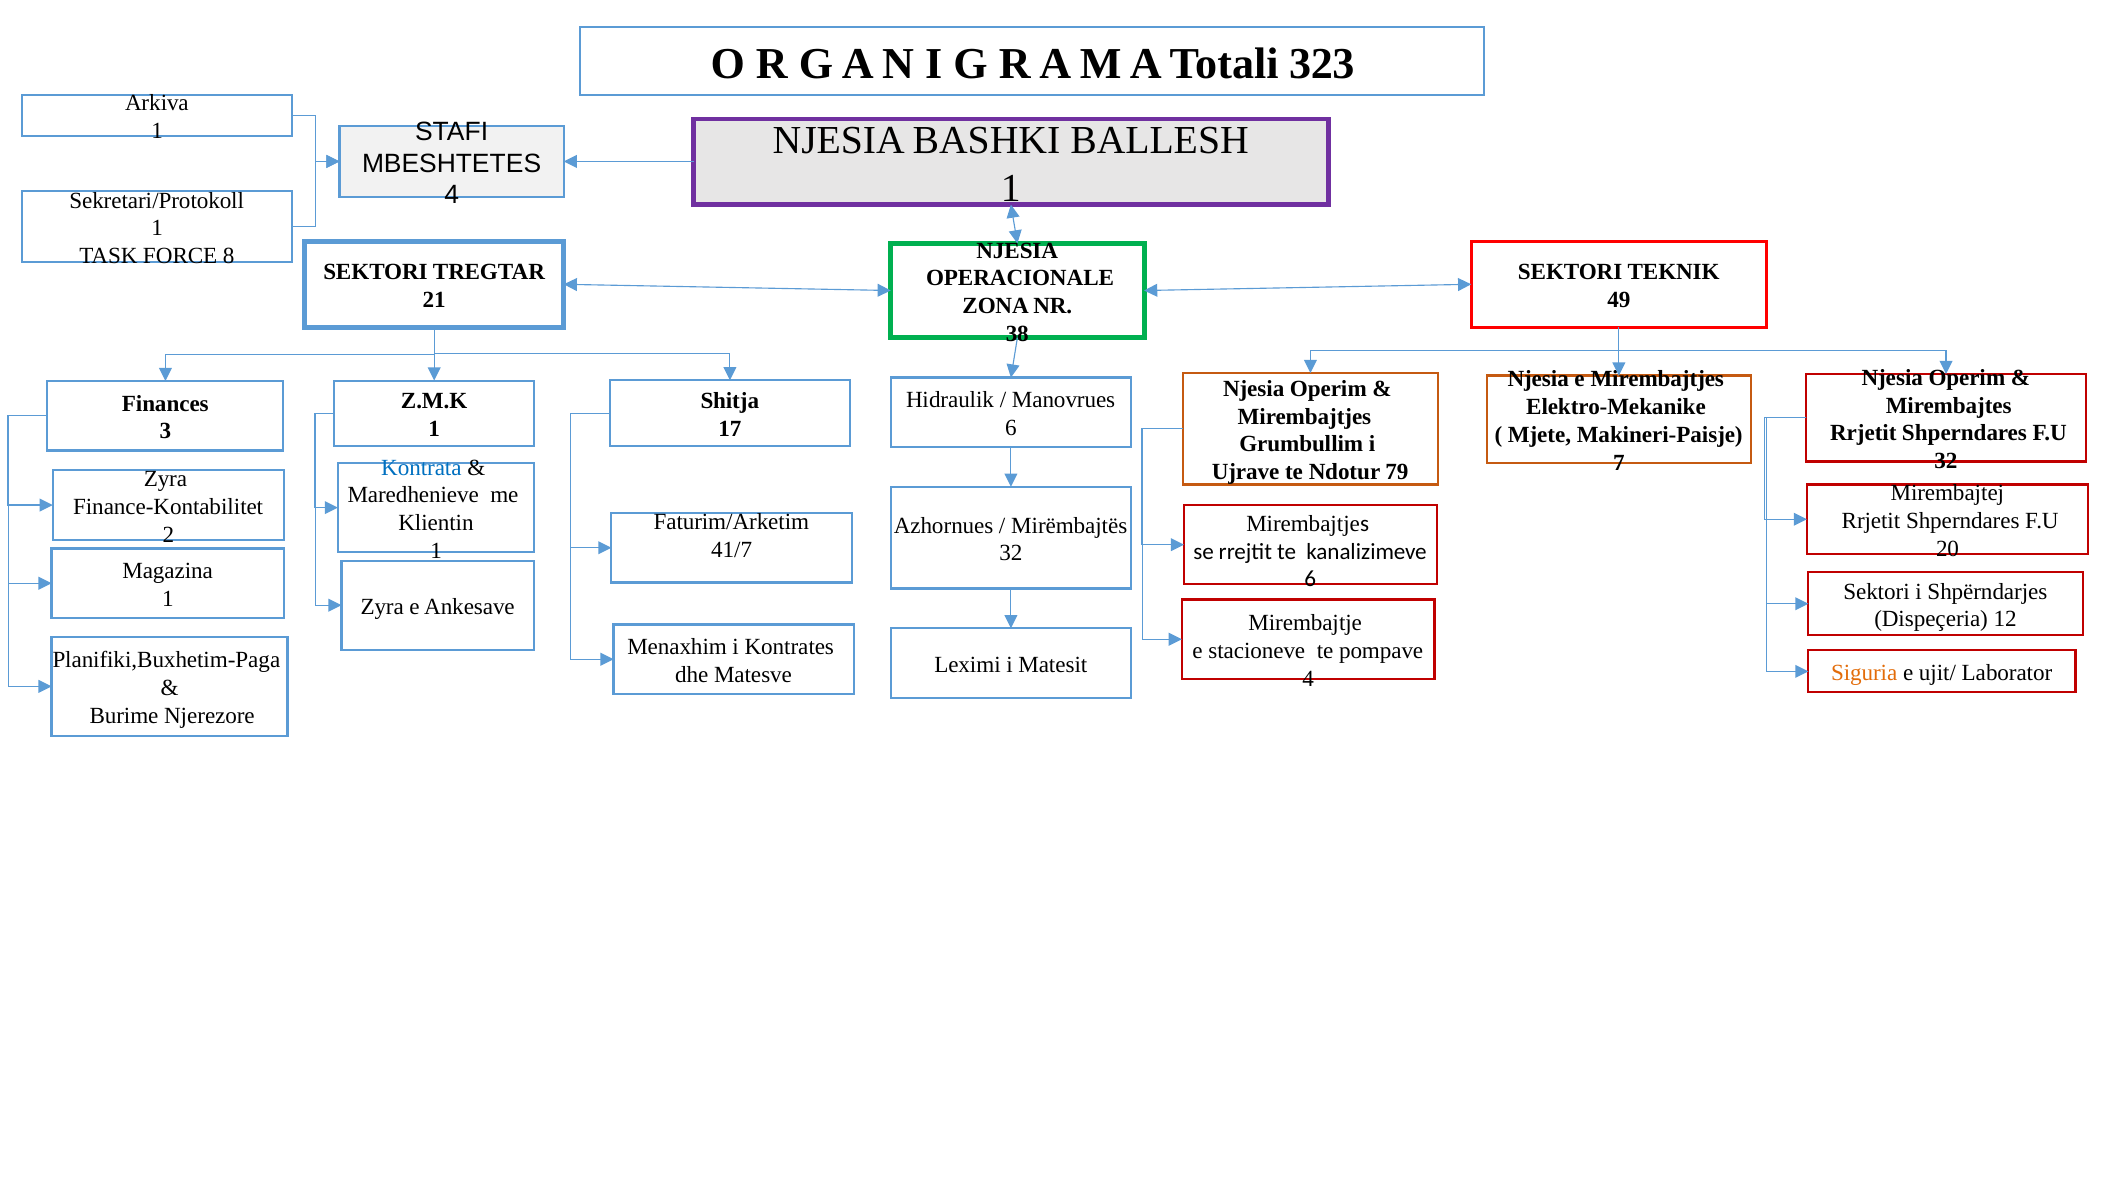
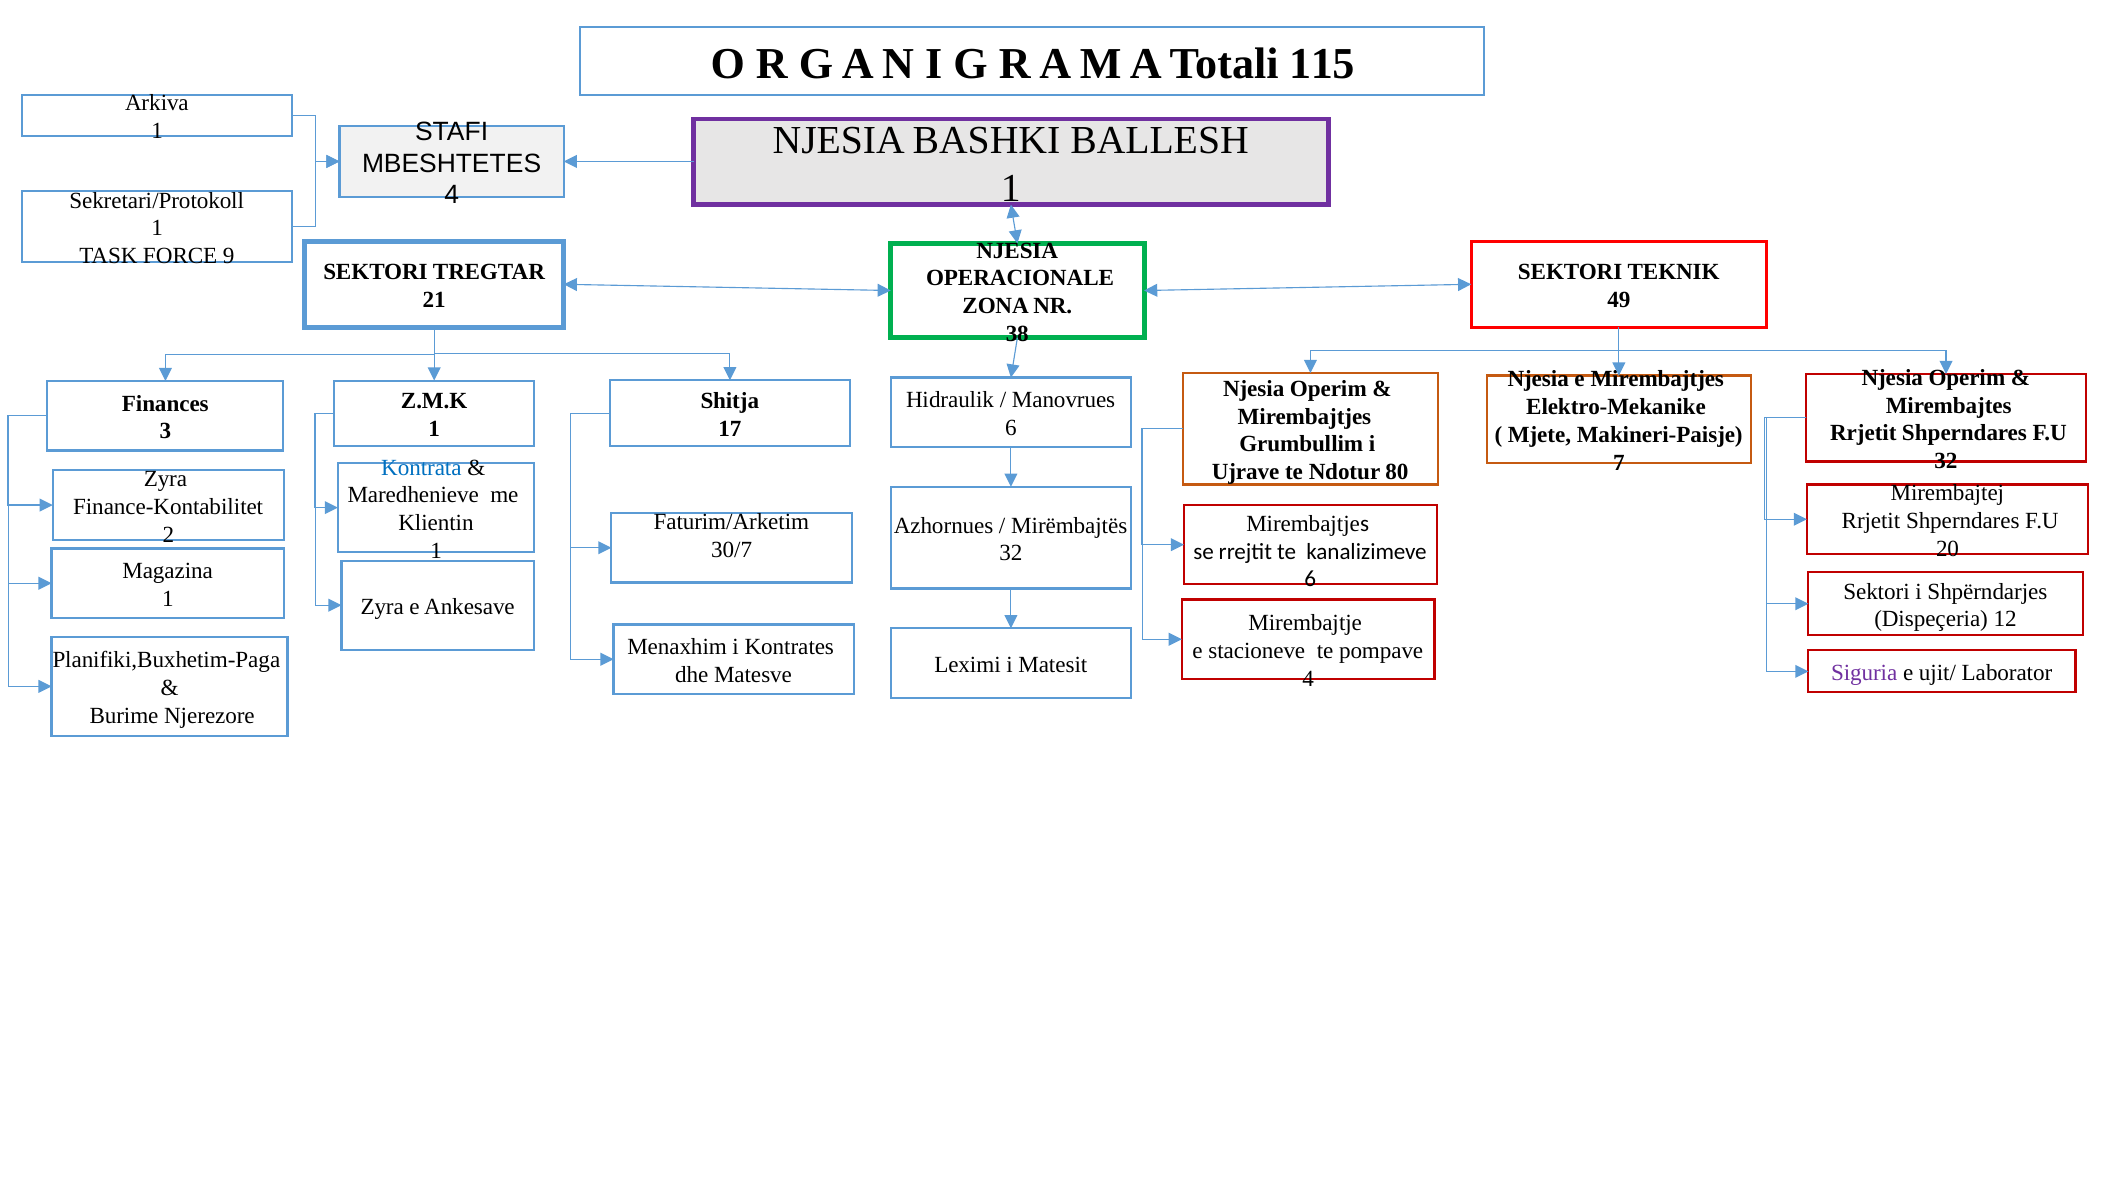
323: 323 -> 115 (1322, 64)
8: 8 -> 9 (229, 256)
79: 79 -> 80 (1397, 472)
41/7: 41/7 -> 30/7 (732, 549)
Siguria colour: orange -> purple (1864, 673)
